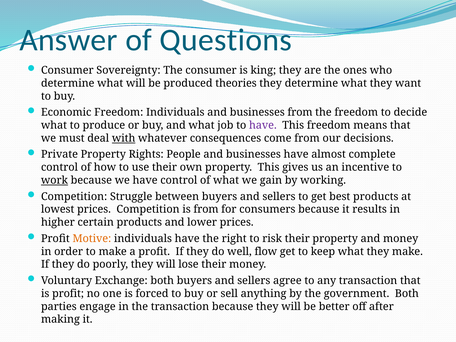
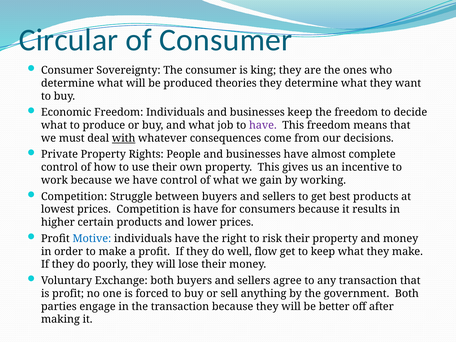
Answer: Answer -> Circular (69, 40)
of Questions: Questions -> Consumer (226, 40)
businesses from: from -> keep (300, 112)
work underline: present -> none (54, 180)
is from: from -> have (206, 209)
Motive colour: orange -> blue (92, 239)
